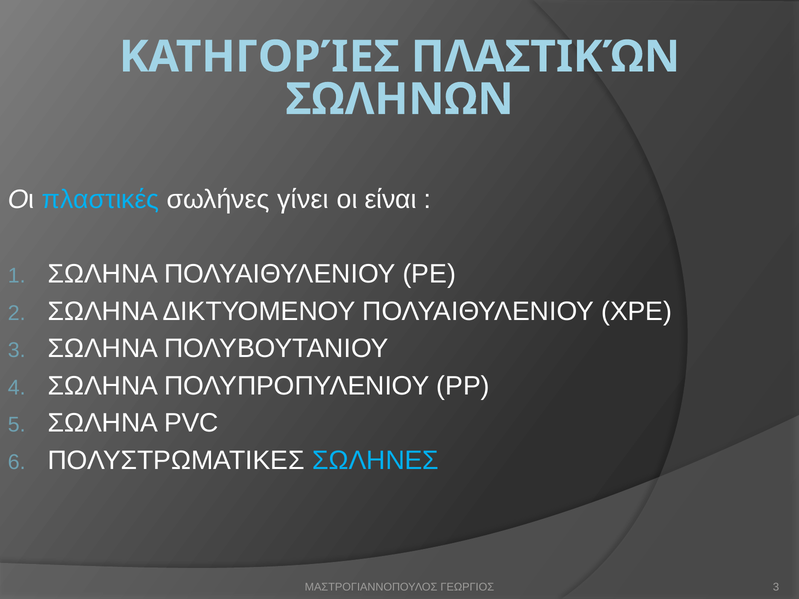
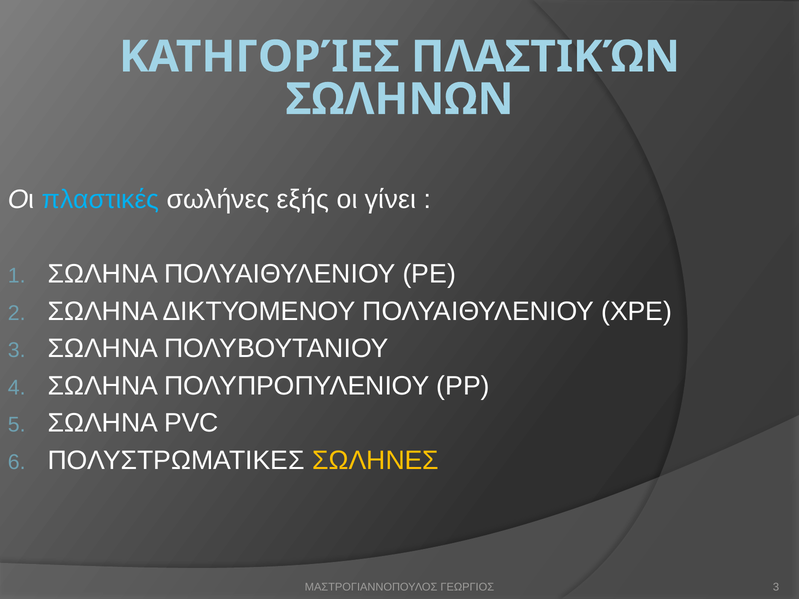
γίνει: γίνει -> εξής (303, 200)
είναι: είναι -> γίνει (390, 200)
ΣΩΛΗΝΕΣ colour: light blue -> yellow (376, 461)
